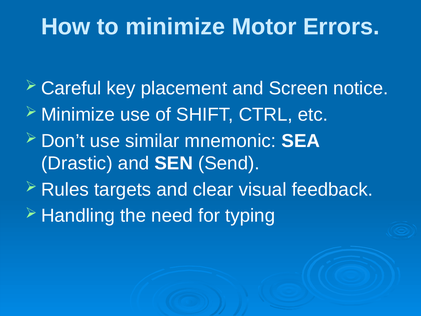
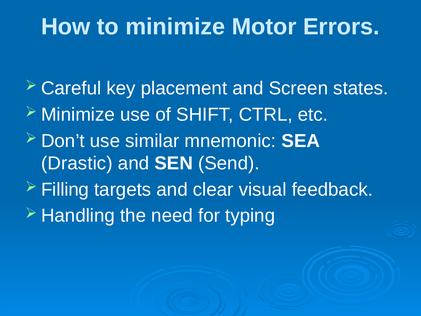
notice: notice -> states (361, 88)
Rules: Rules -> Filling (65, 189)
